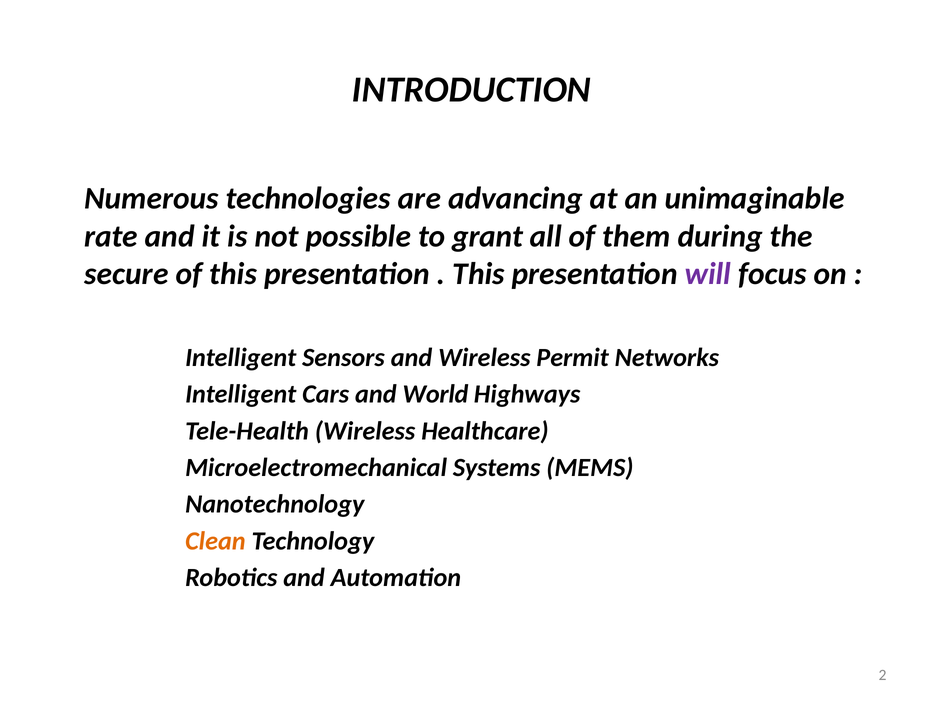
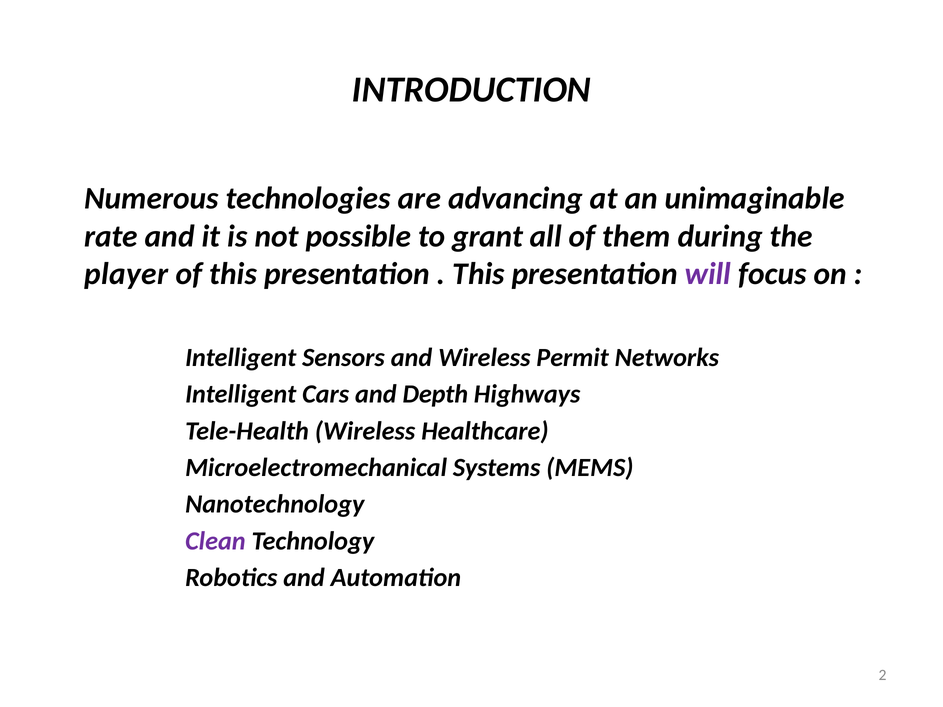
secure: secure -> player (126, 274)
World: World -> Depth (435, 394)
Clean colour: orange -> purple (215, 541)
